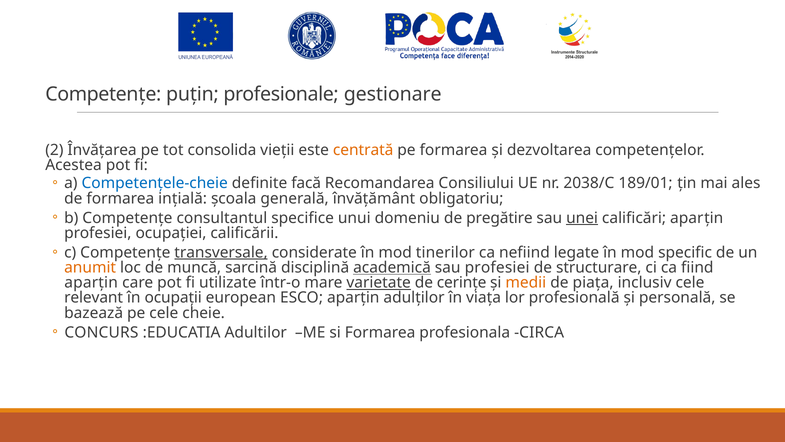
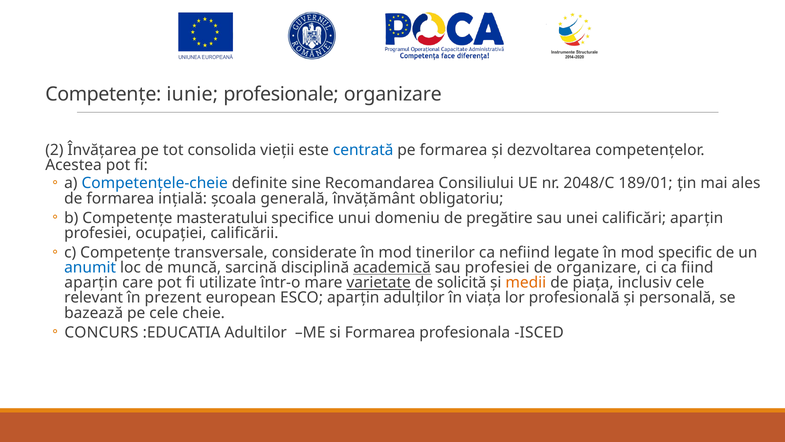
puțin: puțin -> iunie (192, 94)
profesionale gestionare: gestionare -> organizare (393, 94)
centrată colour: orange -> blue (363, 150)
facă: facă -> sine (306, 183)
2038/C: 2038/C -> 2048/C (589, 183)
consultantul: consultantul -> masteratului (222, 218)
unei underline: present -> none (582, 218)
transversale underline: present -> none (221, 252)
anumit colour: orange -> blue (90, 267)
de structurare: structurare -> organizare (599, 267)
cerințe: cerințe -> solicită (462, 282)
ocupații: ocupații -> prezent (173, 297)
CIRCA: CIRCA -> ISCED (539, 332)
